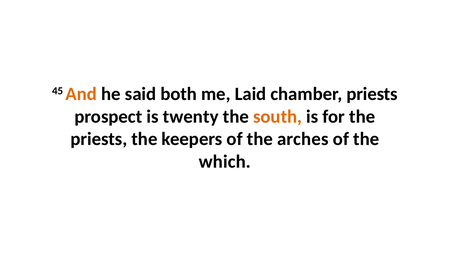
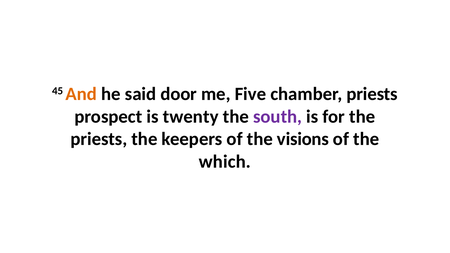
both: both -> door (179, 94)
Laid: Laid -> Five (250, 94)
south colour: orange -> purple (278, 117)
arches: arches -> visions (303, 139)
